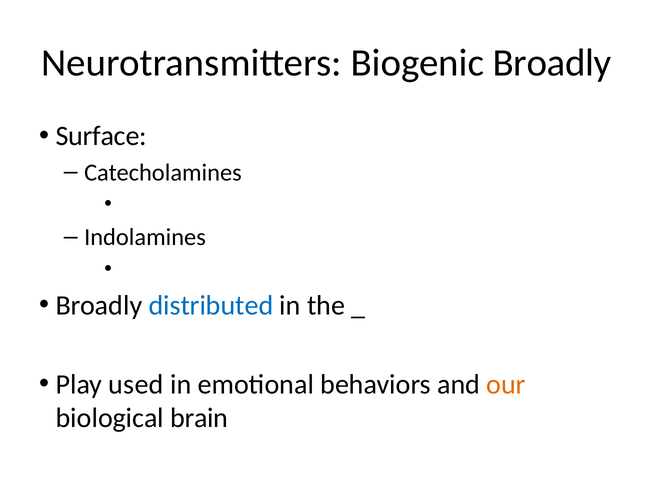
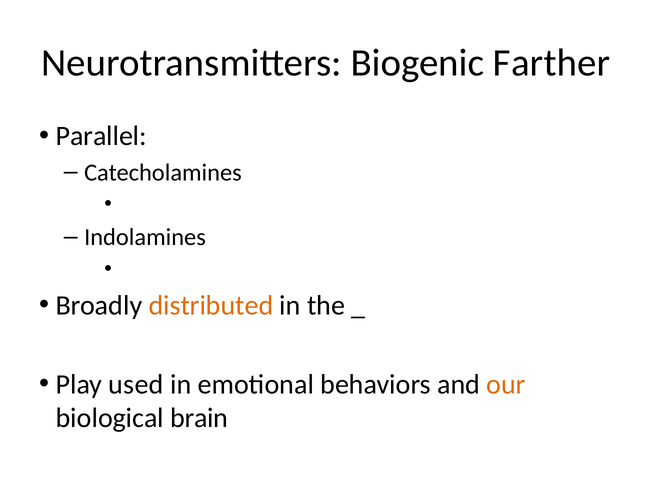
Biogenic Broadly: Broadly -> Farther (552, 63)
Surface: Surface -> Parallel (101, 136)
distributed colour: blue -> orange (211, 305)
